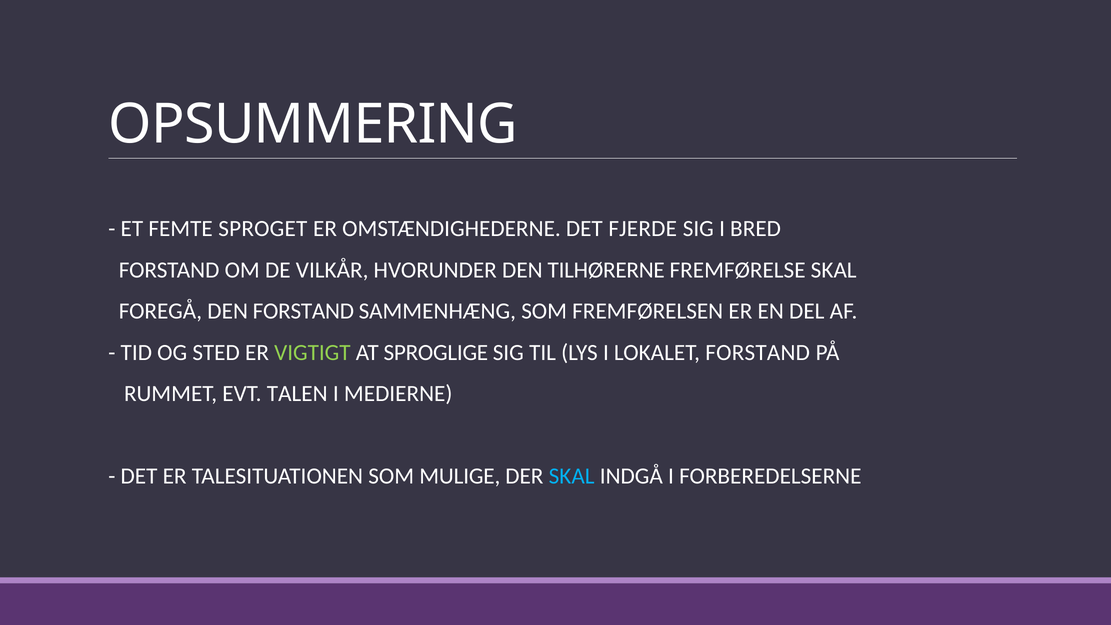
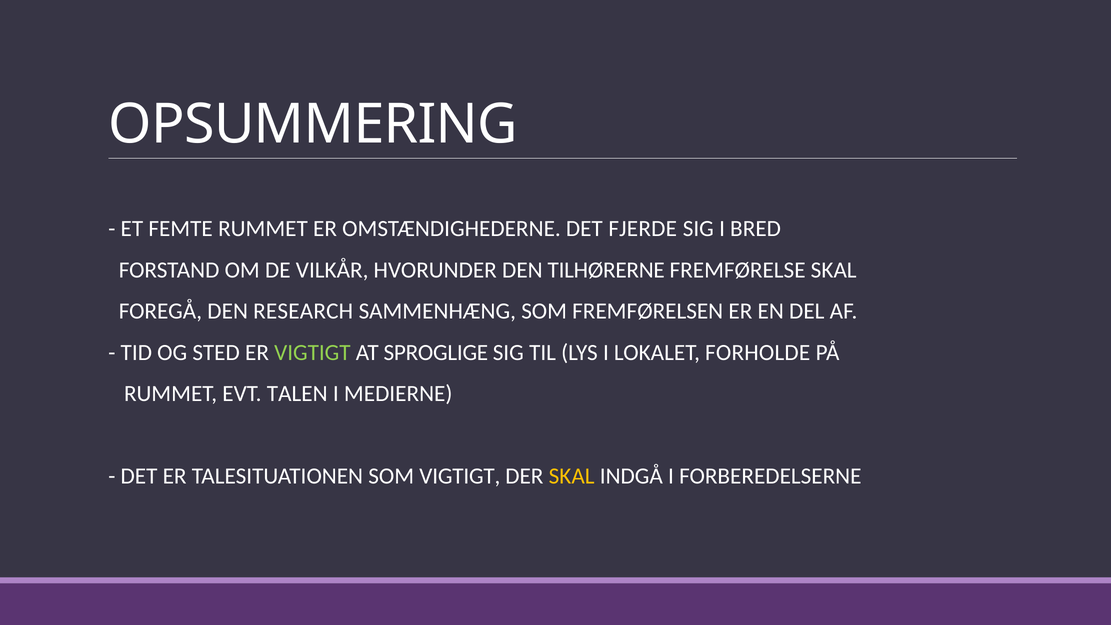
FEMTE SPROGET: SPROGET -> RUMMET (263, 229)
DEN FORSTAND: FORSTAND -> RESEARCH (303, 311)
LOKALET FORSTAND: FORSTAND -> FORHOLDE (758, 352)
SOM MULIGE: MULIGE -> VIGTIGT (460, 476)
SKAL colour: light blue -> yellow (572, 476)
